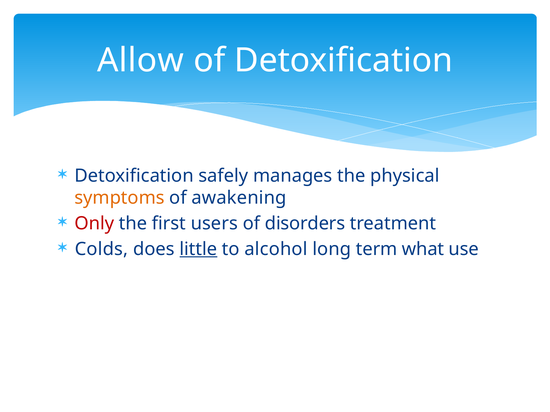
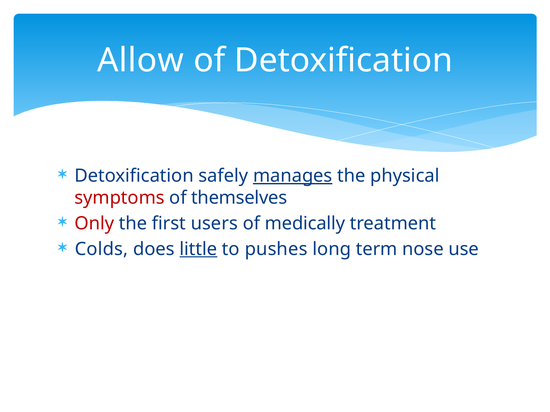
manages underline: none -> present (293, 176)
symptoms colour: orange -> red (120, 198)
awakening: awakening -> themselves (239, 198)
disorders: disorders -> medically (305, 224)
alcohol: alcohol -> pushes (276, 249)
what: what -> nose (423, 249)
